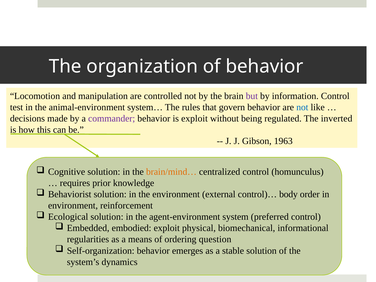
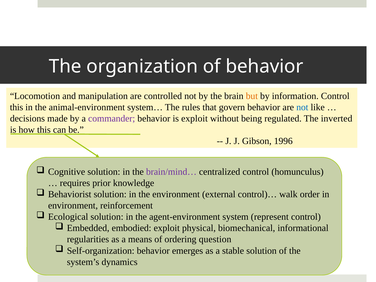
but colour: purple -> orange (252, 96)
test: test -> this (17, 107)
1963: 1963 -> 1996 (283, 141)
brain/mind… colour: orange -> purple (171, 172)
body: body -> walk (288, 194)
preferred: preferred -> represent (270, 217)
